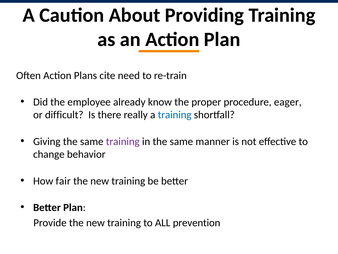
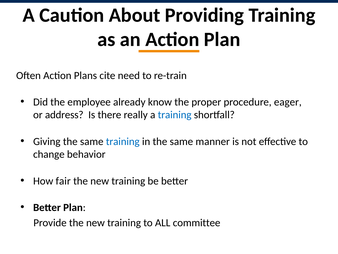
difficult: difficult -> address (64, 115)
training colour: purple -> blue (123, 141)
prevention: prevention -> committee (197, 222)
